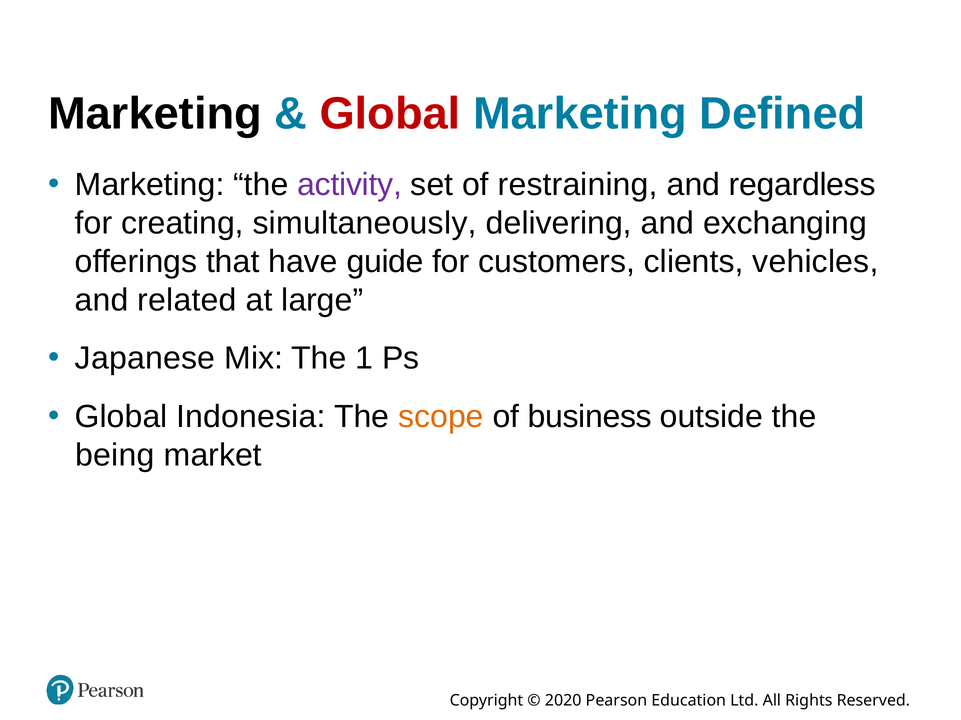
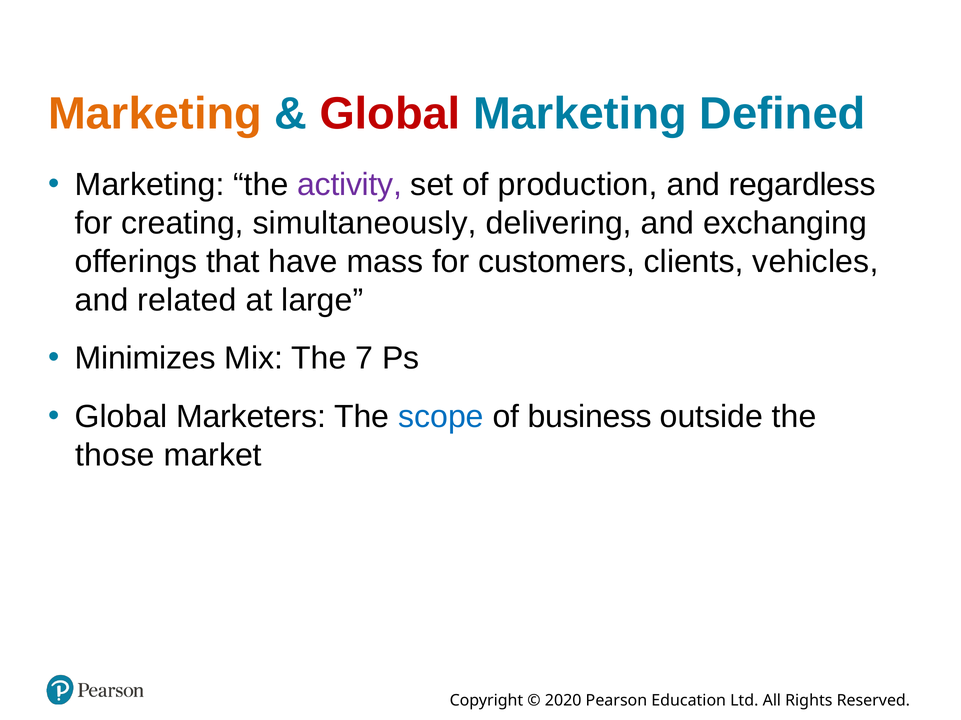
Marketing colour: black -> orange (155, 114)
restraining: restraining -> production (578, 185)
guide: guide -> mass (385, 262)
Japanese: Japanese -> Minimizes (145, 359)
1: 1 -> 7 (364, 359)
Indonesia: Indonesia -> Marketers (251, 417)
scope colour: orange -> blue (441, 417)
being: being -> those (115, 456)
